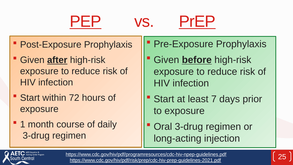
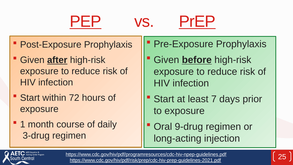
Oral 3-drug: 3-drug -> 9-drug (189, 127)
